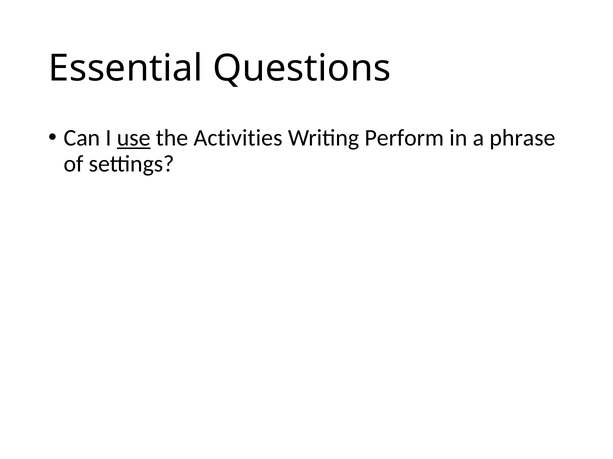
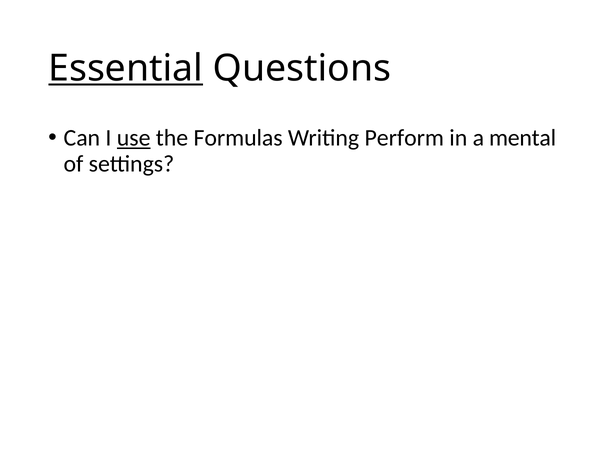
Essential underline: none -> present (126, 69)
Activities: Activities -> Formulas (238, 138)
phrase: phrase -> mental (523, 138)
